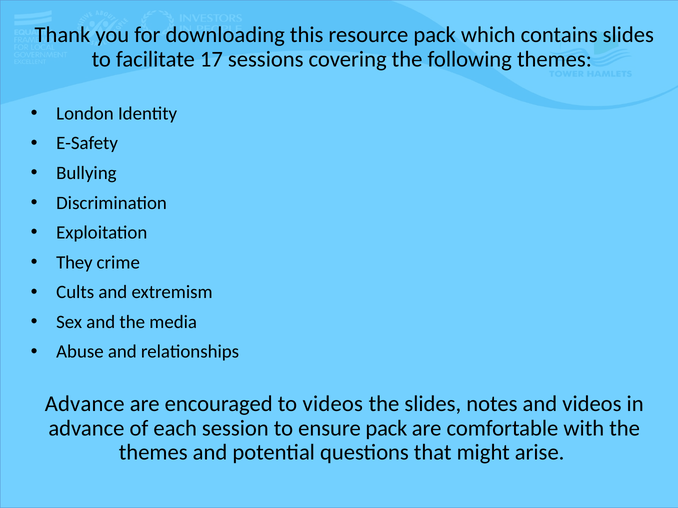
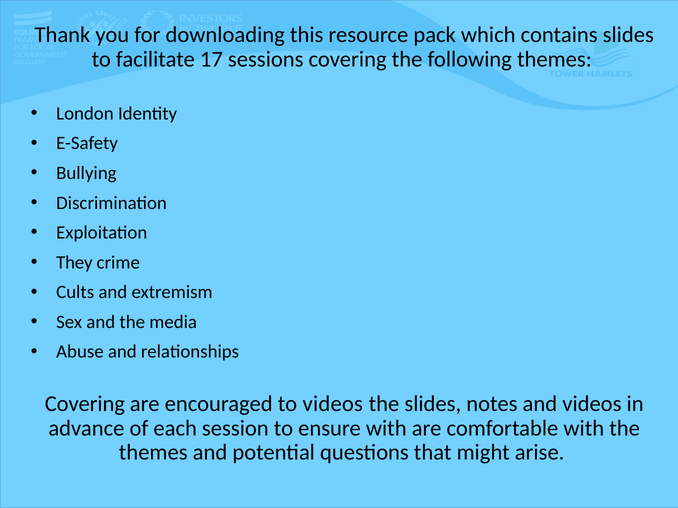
Advance: Advance -> Covering (85, 404)
ensure pack: pack -> with (386, 428)
